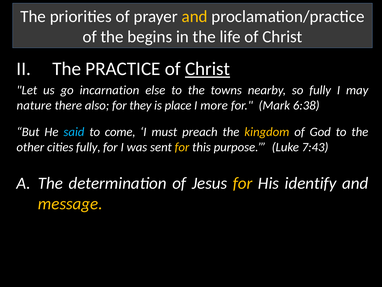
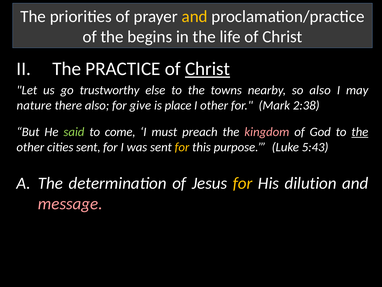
incarnation: incarnation -> trustworthy (110, 90)
so fully: fully -> also (320, 90)
they: they -> give (140, 105)
I more: more -> other (214, 105)
6:38: 6:38 -> 2:38 (306, 105)
said colour: light blue -> light green (74, 132)
kingdom colour: yellow -> pink (267, 132)
the underline: none -> present (360, 132)
cities fully: fully -> sent (88, 147)
7:43: 7:43 -> 5:43 (315, 147)
identify: identify -> dilution (311, 183)
message colour: yellow -> pink (70, 203)
